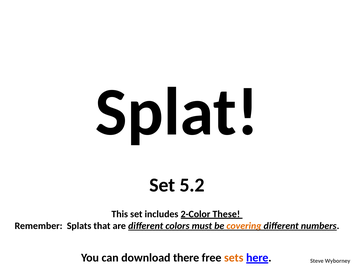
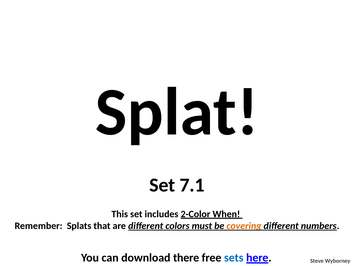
5.2: 5.2 -> 7.1 (192, 185)
These: These -> When (226, 214)
sets colour: orange -> blue (234, 257)
